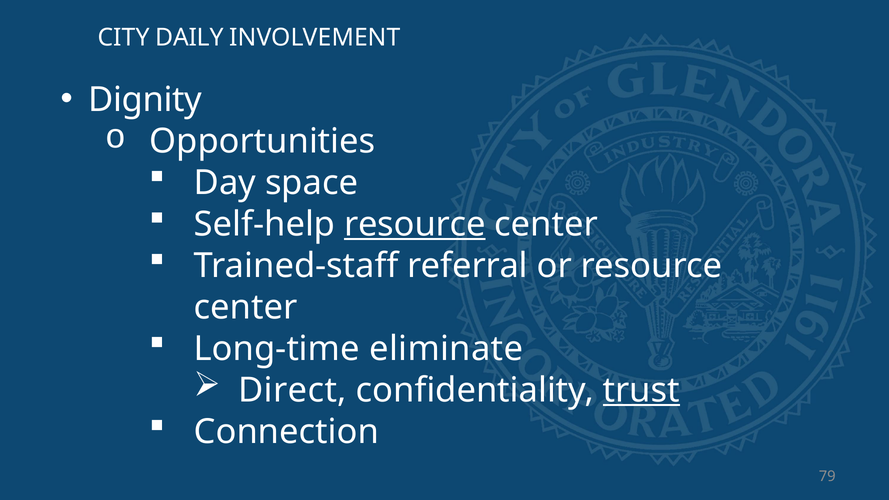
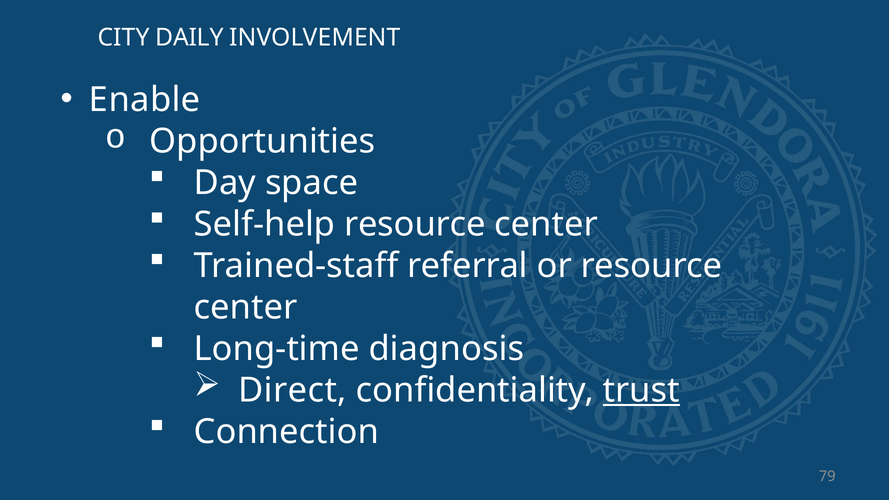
Dignity: Dignity -> Enable (145, 100)
resource underline: present -> none (415, 224)
eliminate: eliminate -> diagnosis (446, 349)
